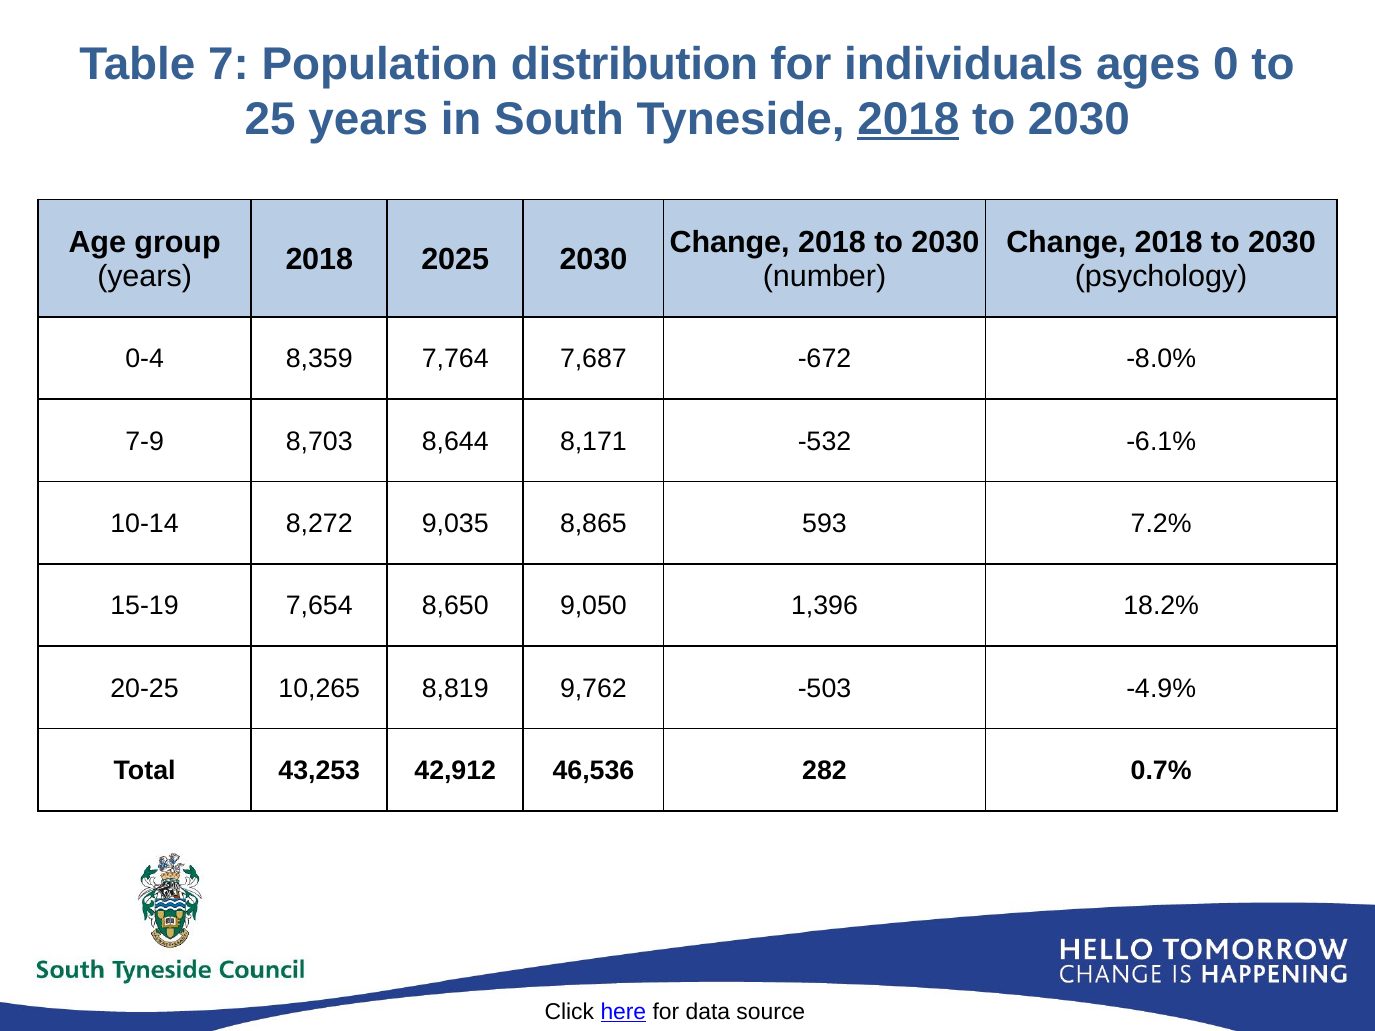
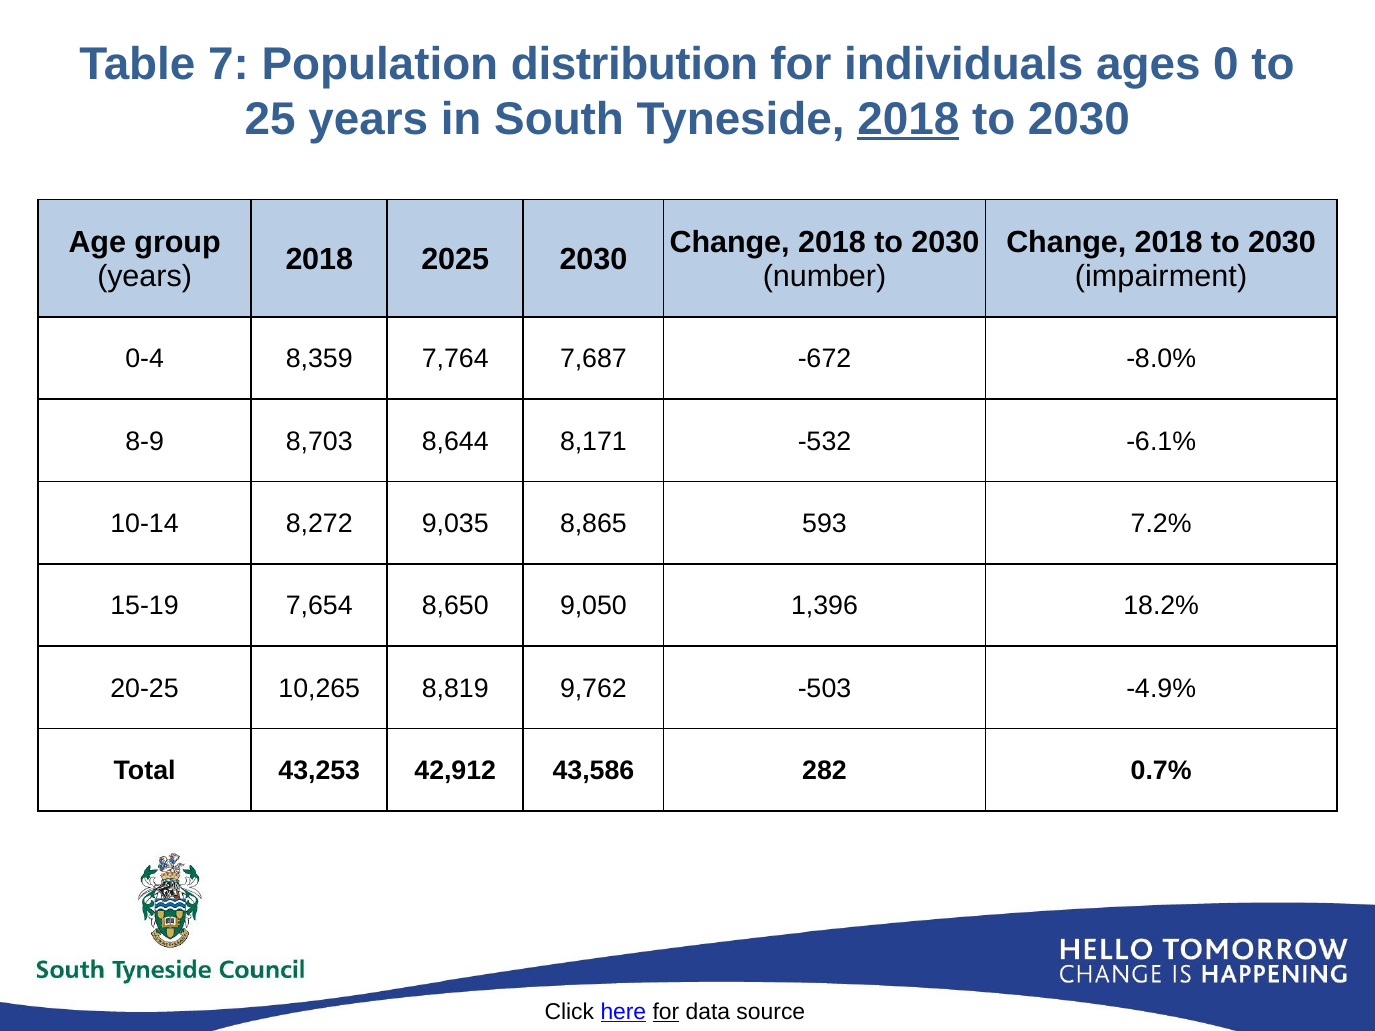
psychology: psychology -> impairment (1161, 276)
7-9: 7-9 -> 8-9 (145, 441)
46,536: 46,536 -> 43,586 (593, 771)
for underline: none -> present (666, 1012)
